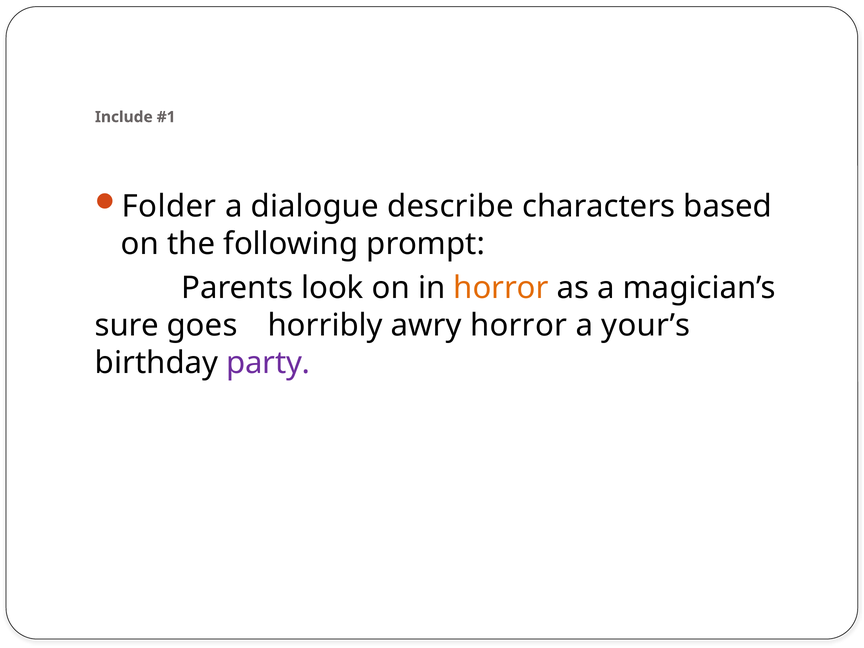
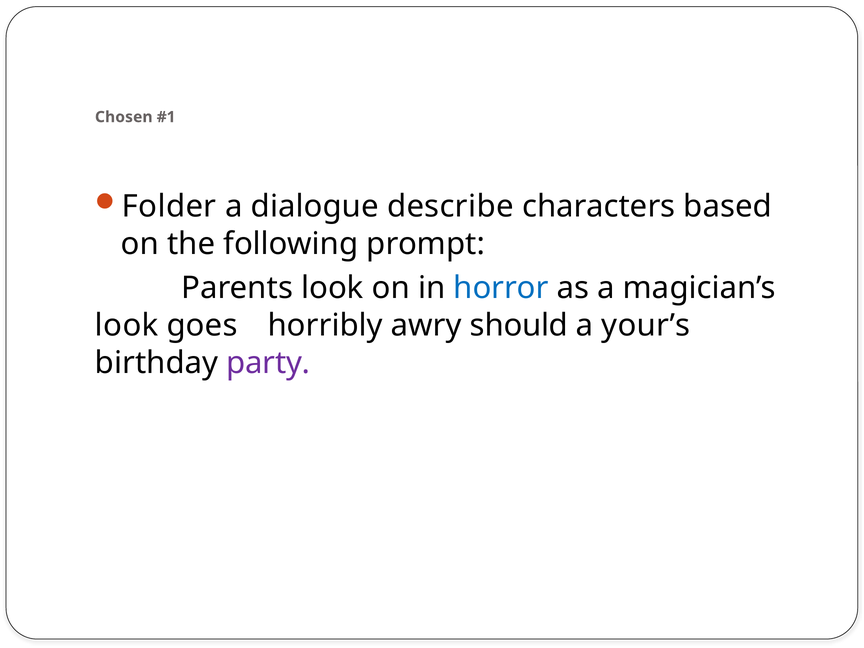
Include: Include -> Chosen (124, 117)
horror colour: orange -> blue (501, 288)
sure: sure -> look (127, 326)
awry horror: horror -> should (519, 326)
